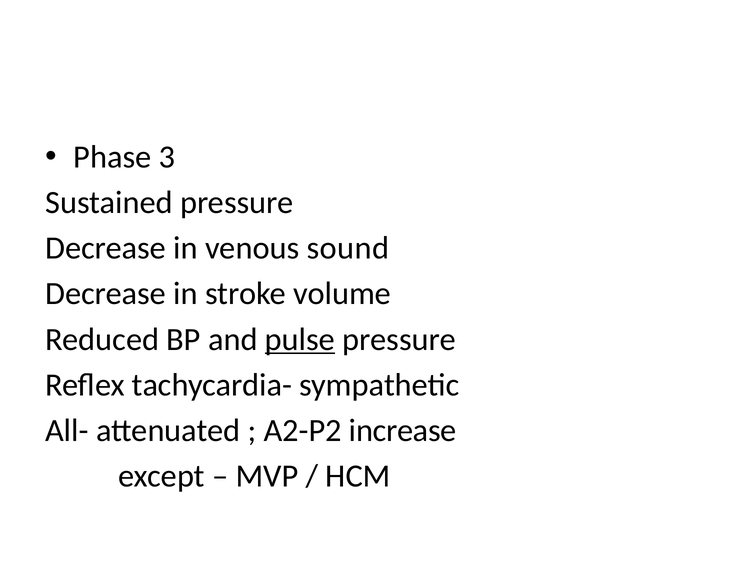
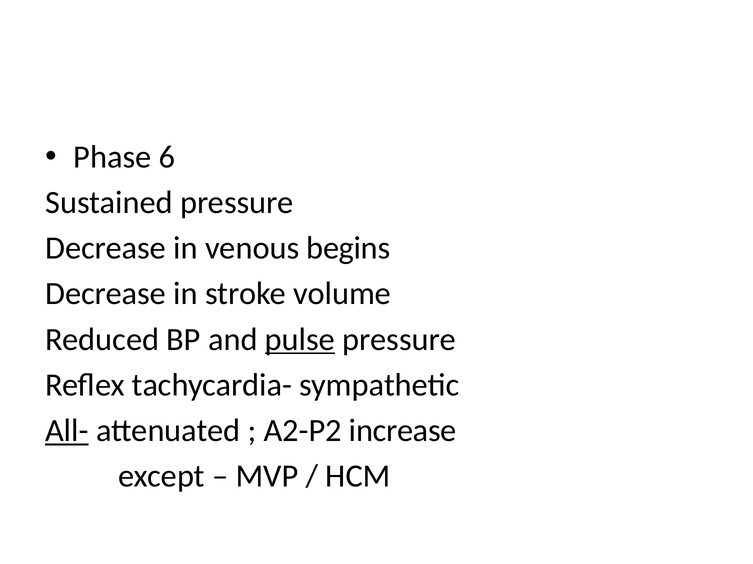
3: 3 -> 6 (167, 157)
sound: sound -> begins (348, 249)
All- underline: none -> present (67, 431)
